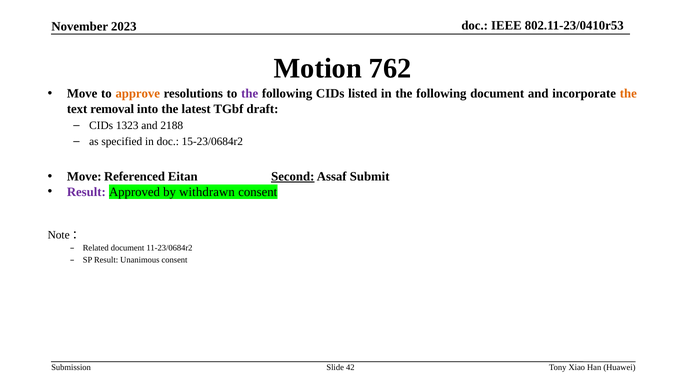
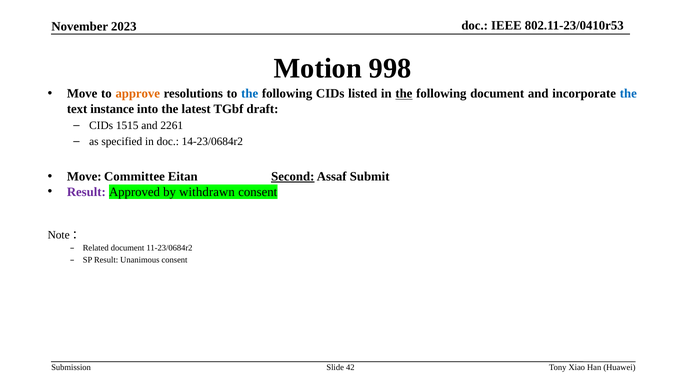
762: 762 -> 998 (390, 68)
the colour: purple -> blue (250, 94)
the underline: none -> present (404, 94)
the colour: orange -> blue (628, 94)
removal: removal -> instance (112, 109)
1323: 1323 -> 1515 (127, 126)
2188: 2188 -> 2261 (172, 126)
15-23/0684r2: 15-23/0684r2 -> 14-23/0684r2 (212, 142)
Referenced: Referenced -> Committee (134, 177)
